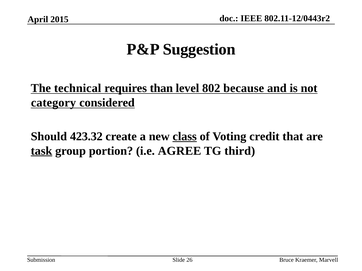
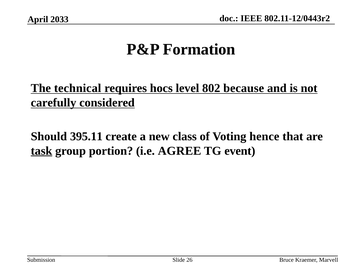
2015: 2015 -> 2033 (59, 19)
Suggestion: Suggestion -> Formation (199, 49)
than: than -> hocs (161, 88)
category: category -> carefully (54, 103)
423.32: 423.32 -> 395.11 (86, 137)
class underline: present -> none (185, 137)
credit: credit -> hence (264, 137)
third: third -> event (240, 151)
